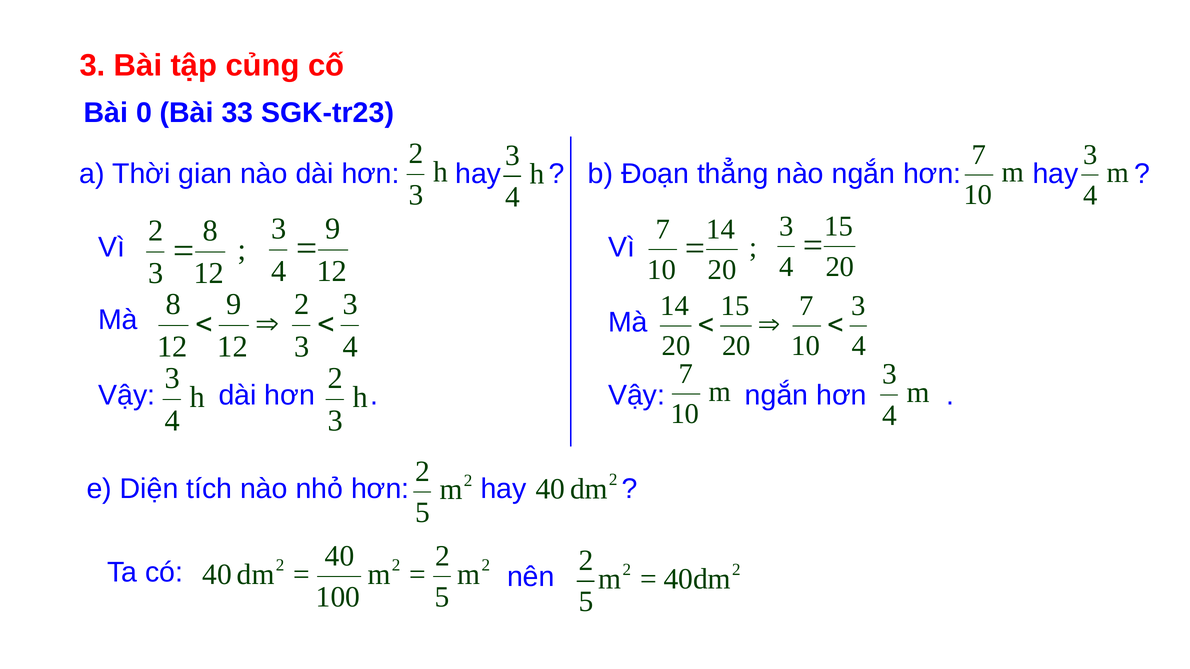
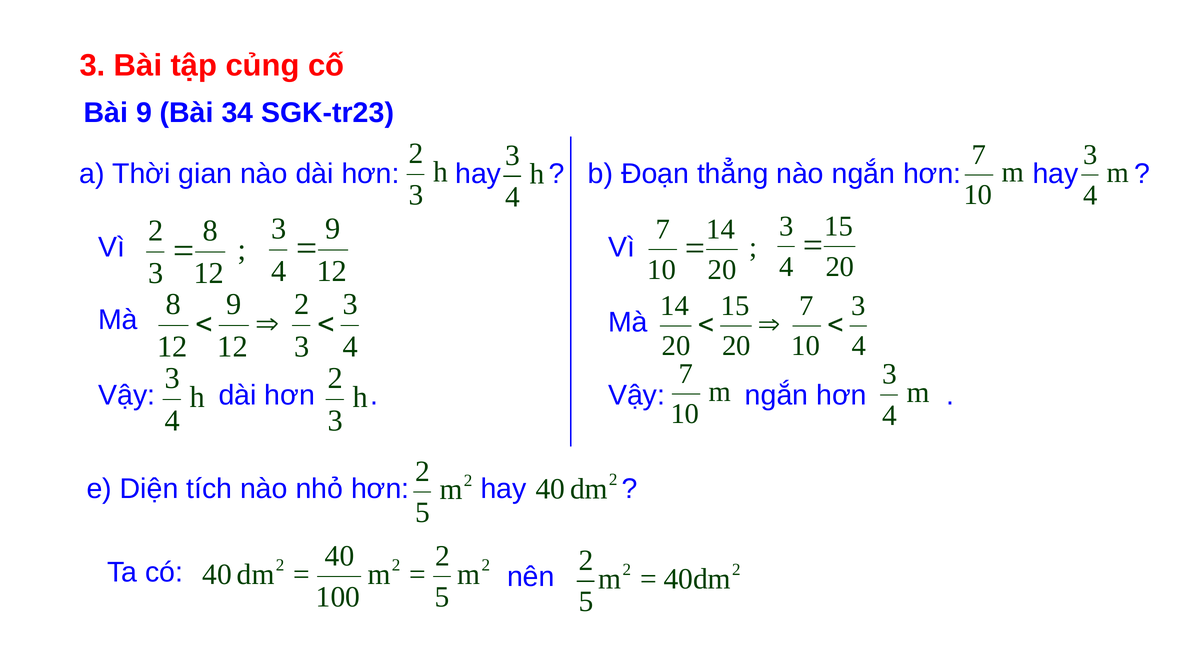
Bài 0: 0 -> 9 (144, 113)
33: 33 -> 34 (237, 113)
